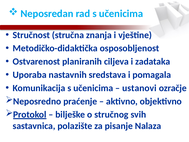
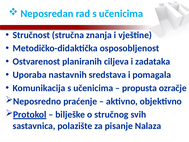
ustanovi: ustanovi -> propusta (139, 88)
